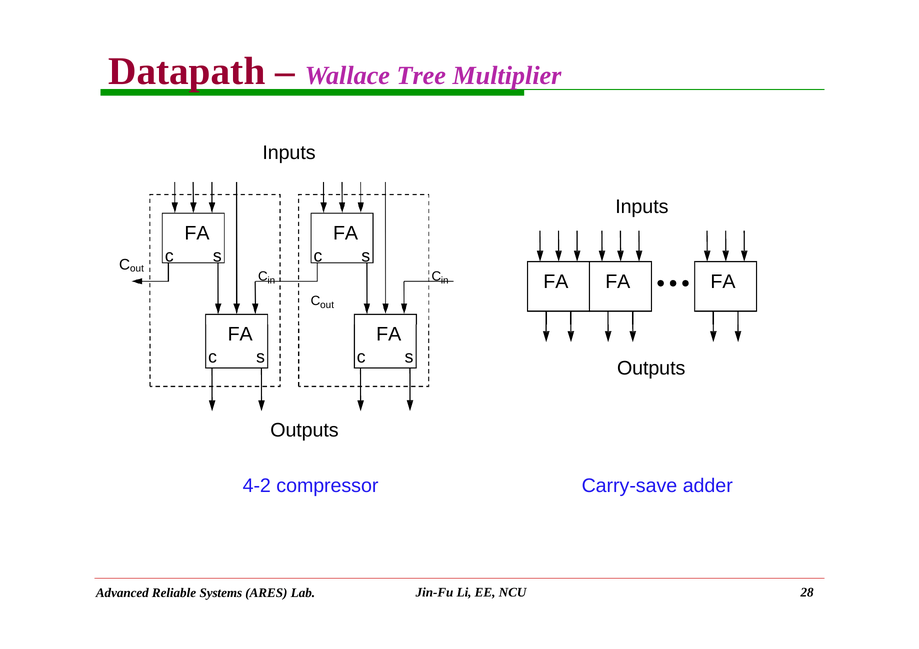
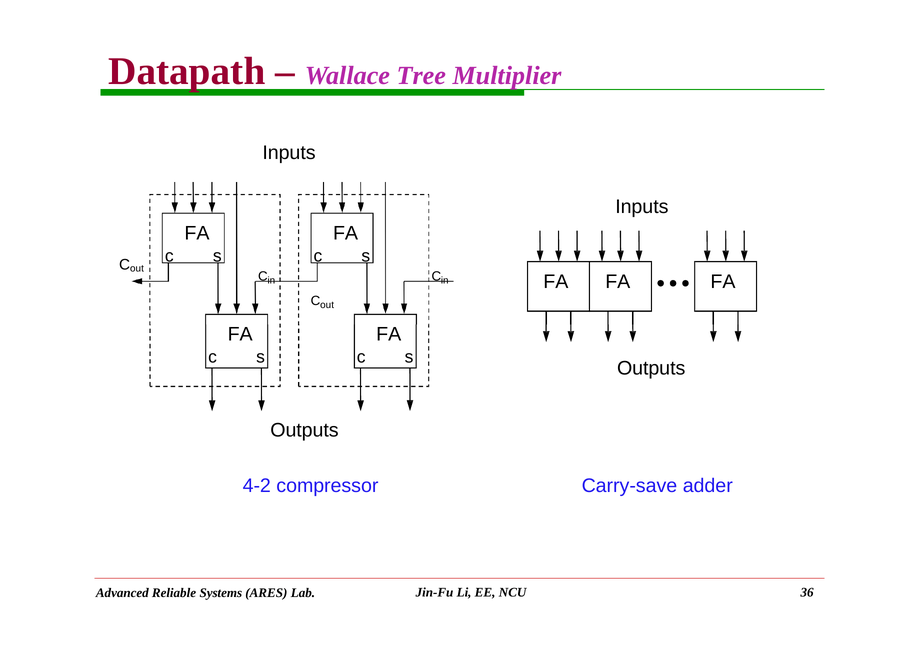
28: 28 -> 36 (807, 593)
